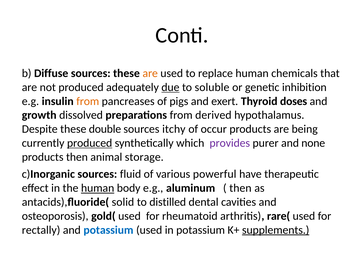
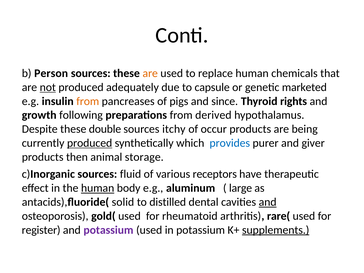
Diffuse: Diffuse -> Person (51, 73)
not underline: none -> present (48, 87)
due underline: present -> none (170, 87)
soluble: soluble -> capsule (212, 87)
inhibition: inhibition -> marketed (304, 87)
exert: exert -> since (225, 101)
doses: doses -> rights (294, 101)
dissolved: dissolved -> following (81, 115)
provides colour: purple -> blue (230, 143)
none: none -> giver (313, 143)
powerful: powerful -> receptors (215, 174)
then: then -> large (241, 188)
and underline: none -> present (268, 202)
rectally: rectally -> register (41, 230)
potassium colour: blue -> purple (108, 230)
